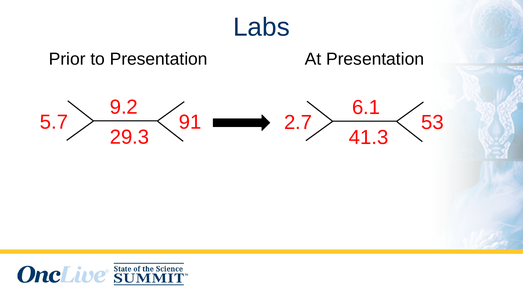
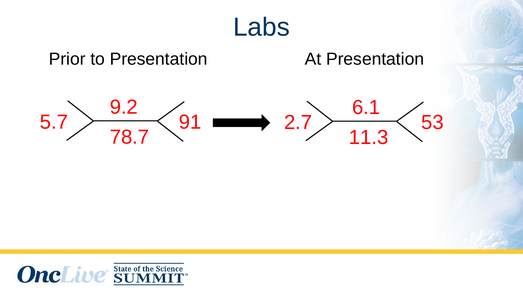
29.3: 29.3 -> 78.7 (129, 137)
41.3: 41.3 -> 11.3 (369, 138)
